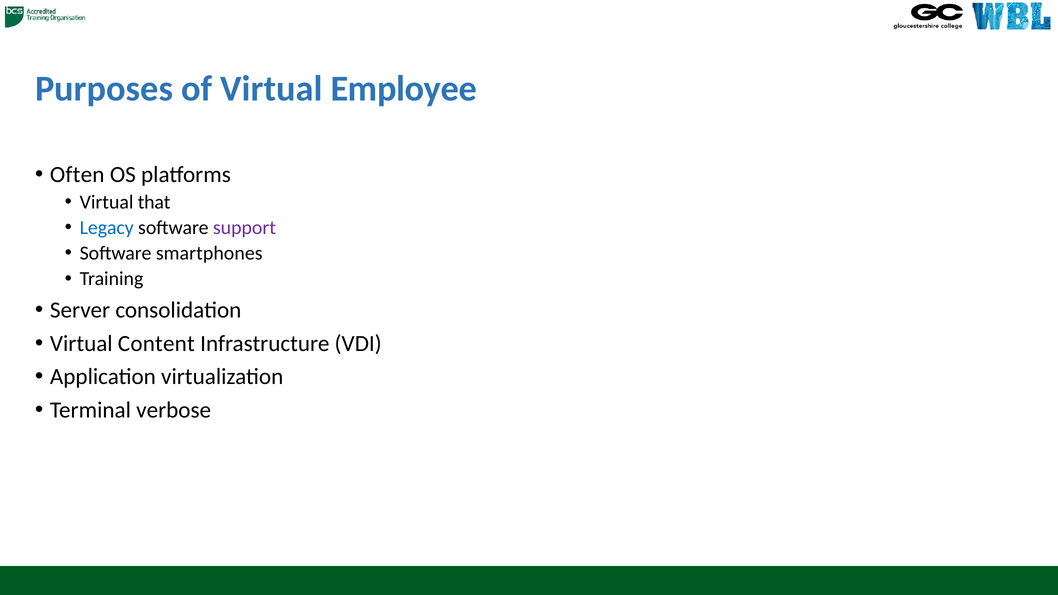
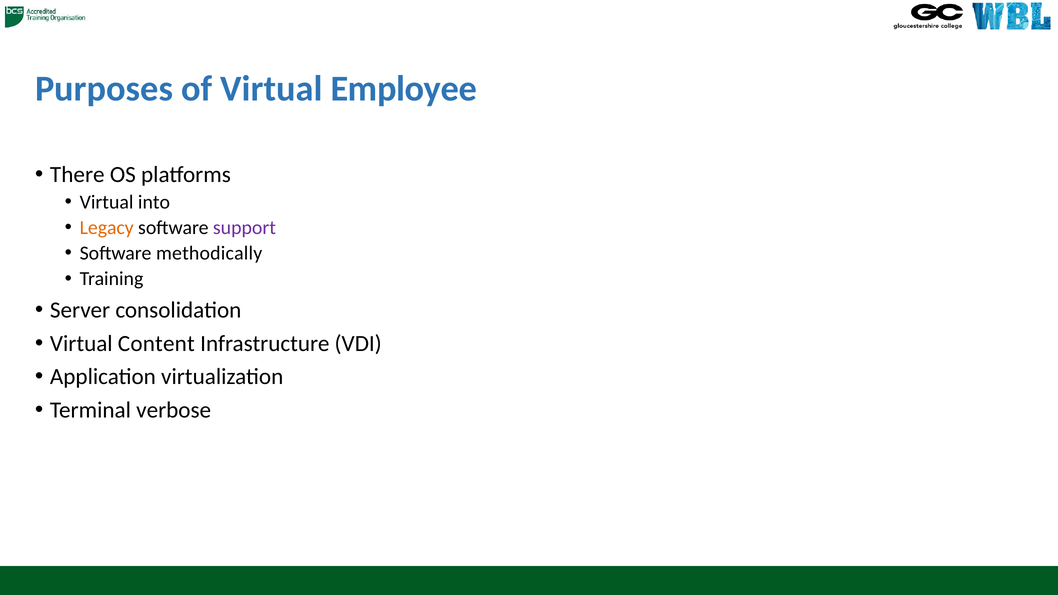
Often: Often -> There (77, 175)
that: that -> into (154, 202)
Legacy colour: blue -> orange (107, 228)
smartphones: smartphones -> methodically (209, 253)
